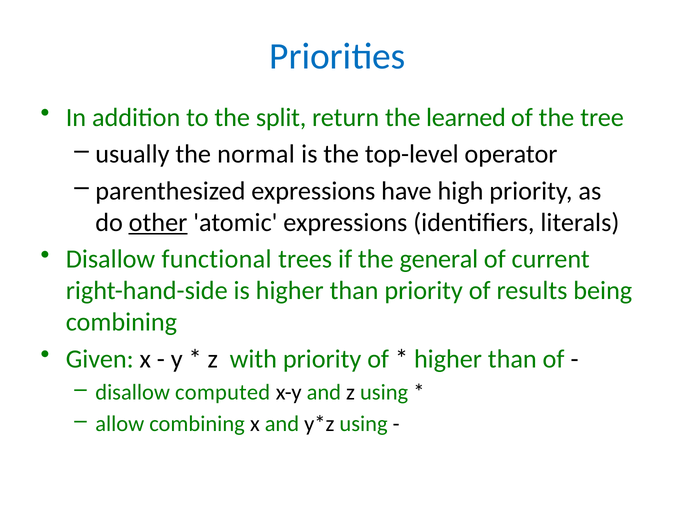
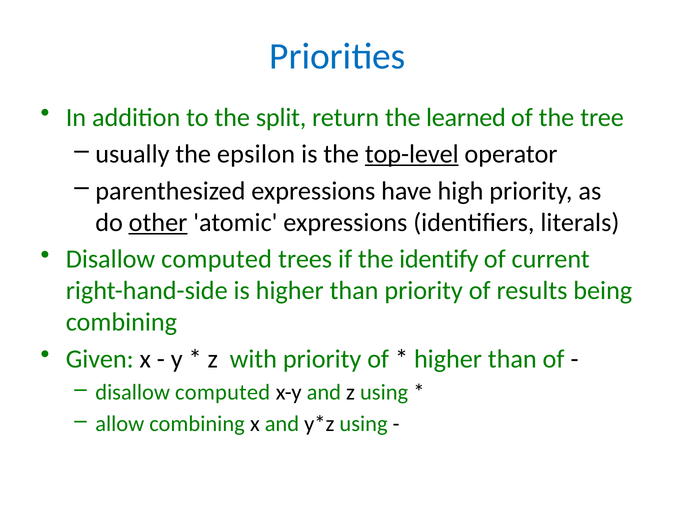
normal: normal -> epsilon (256, 154)
top-level underline: none -> present (412, 154)
functional: functional -> computed (217, 259)
general: general -> identify (439, 259)
